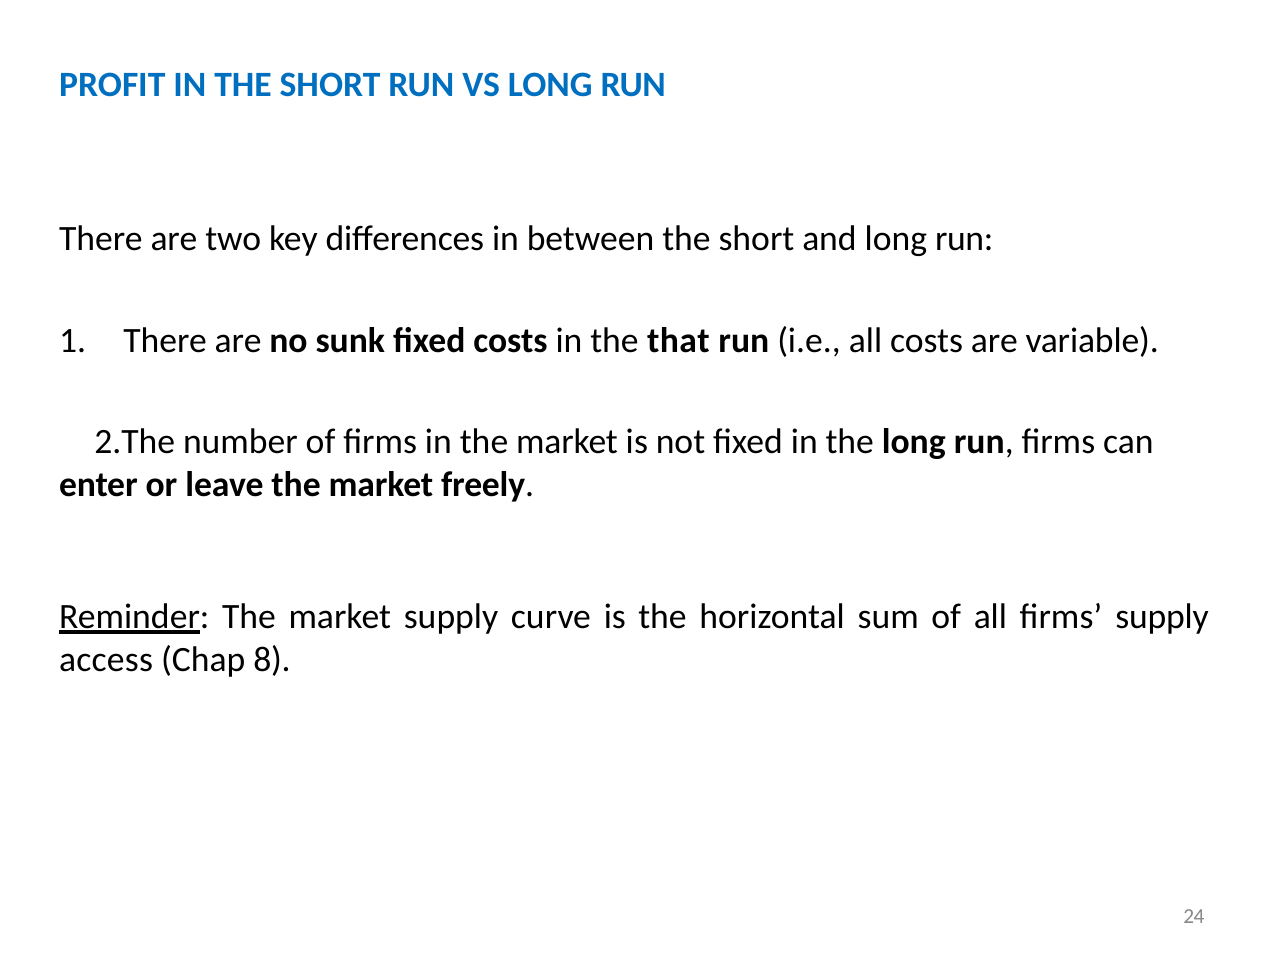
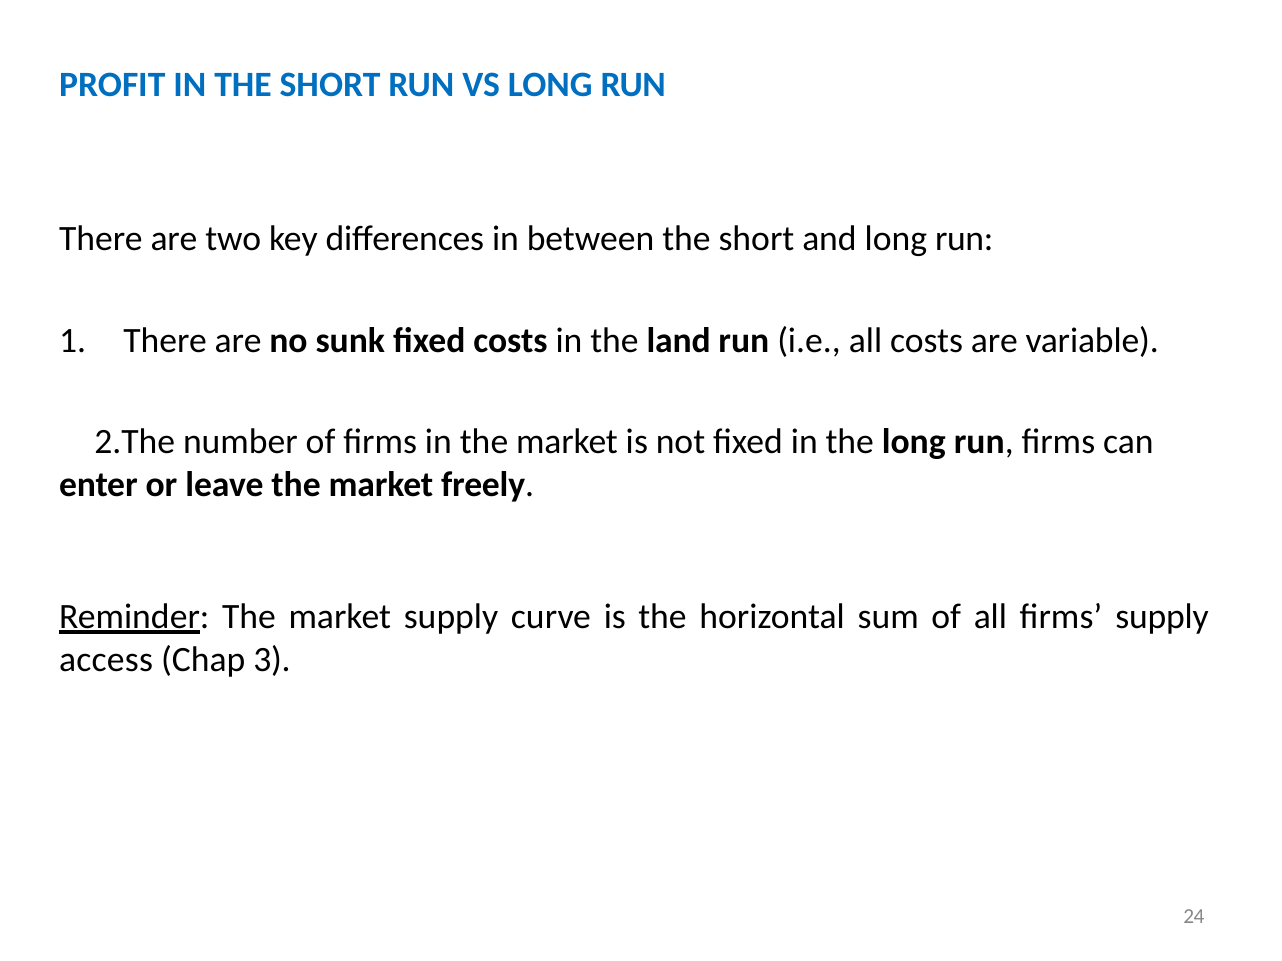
that: that -> land (679, 341)
8: 8 -> 3 (272, 660)
